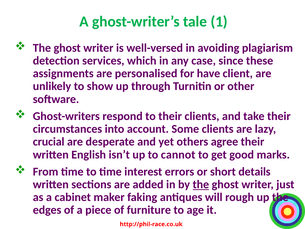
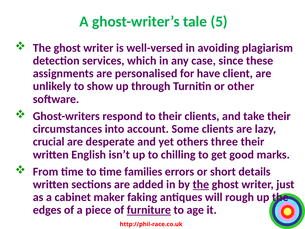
1: 1 -> 5 (219, 22)
agree: agree -> three (224, 142)
cannot: cannot -> chilling (178, 154)
interest: interest -> families (143, 171)
furniture underline: none -> present (149, 210)
